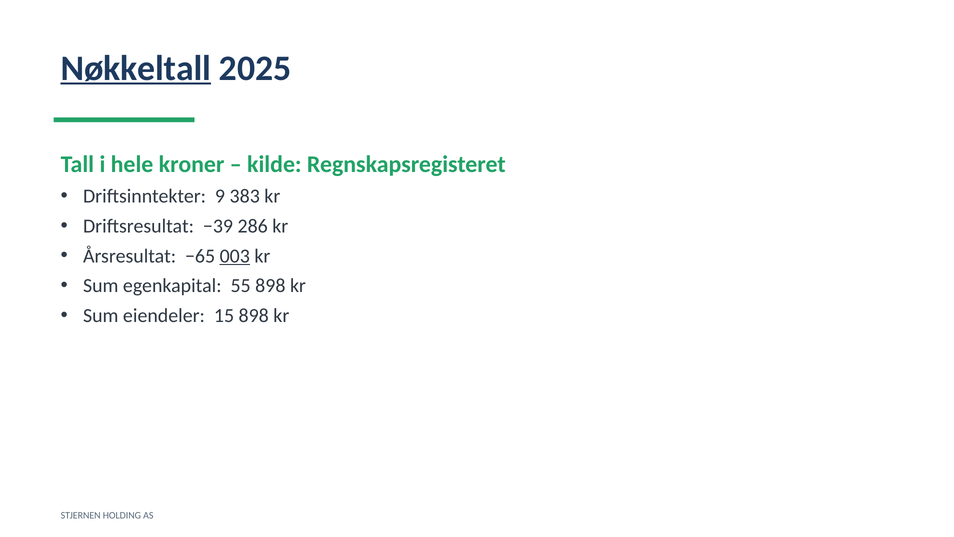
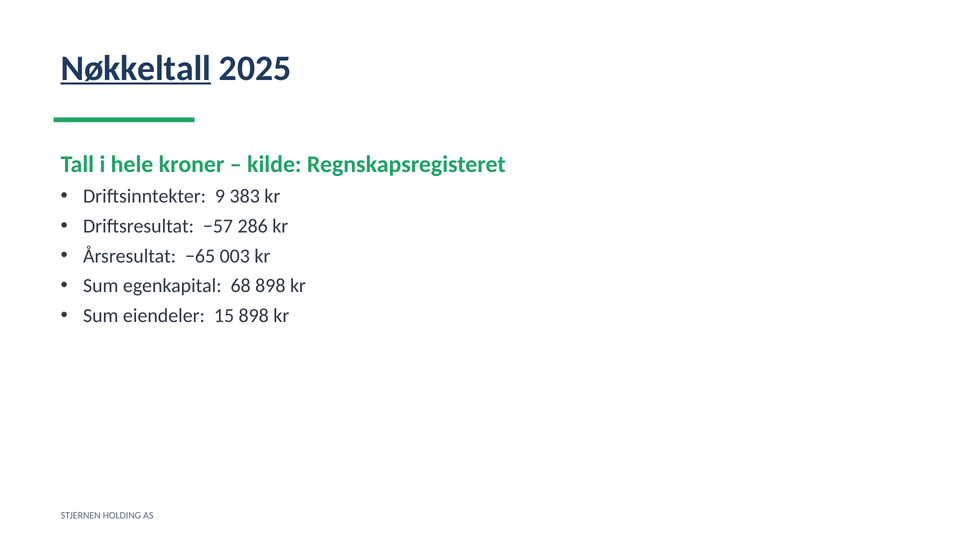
−39: −39 -> −57 (218, 226)
003 underline: present -> none (235, 256)
55: 55 -> 68 (241, 286)
